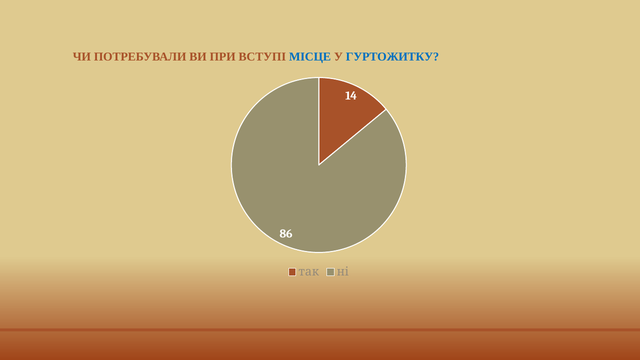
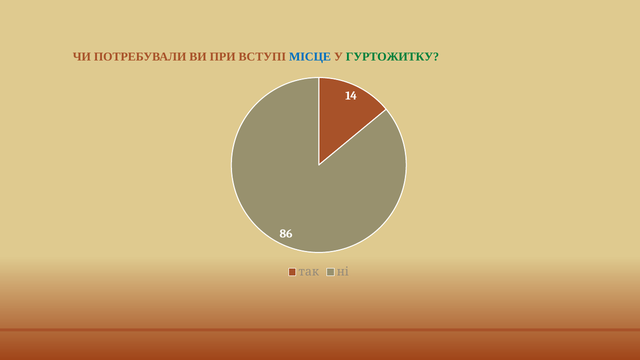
ГУРТОЖИТКУ colour: blue -> green (392, 57)
